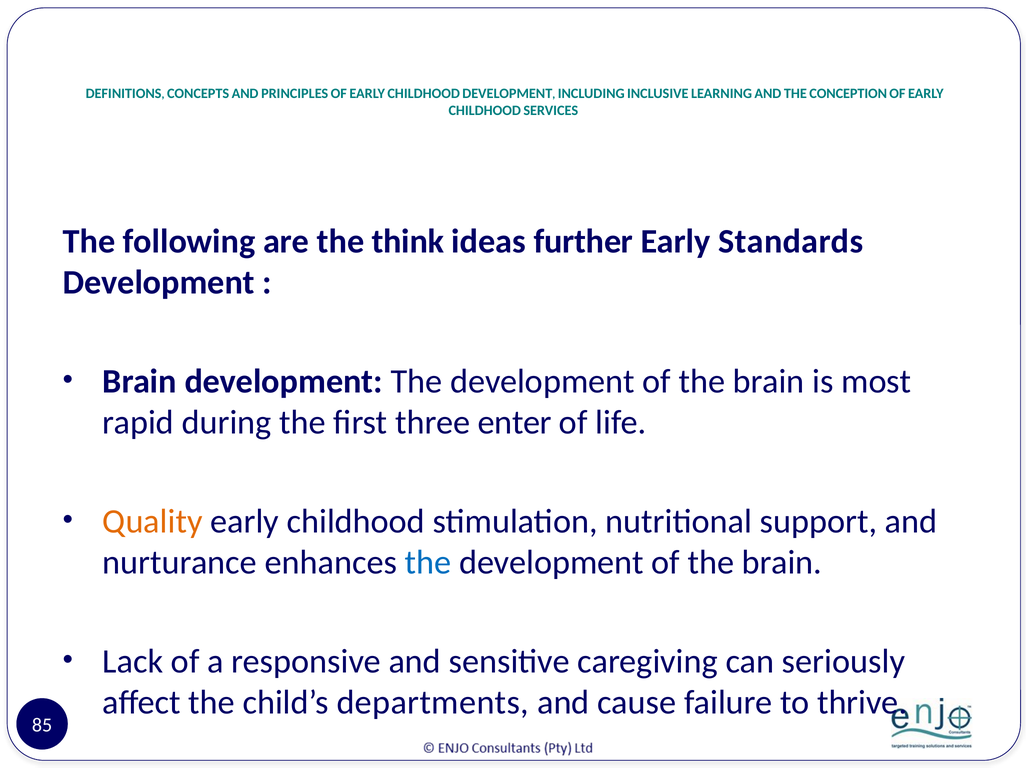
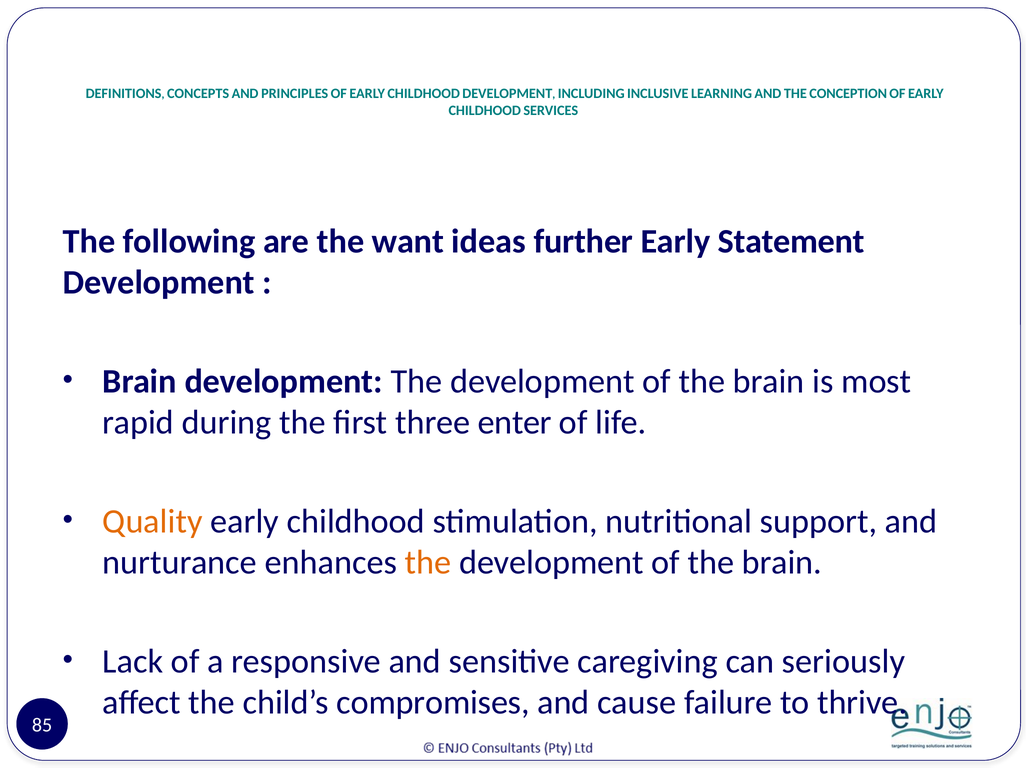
think: think -> want (408, 241)
Standards: Standards -> Statement (791, 241)
the colour: blue -> orange (428, 562)
departments: departments -> compromises (433, 702)
